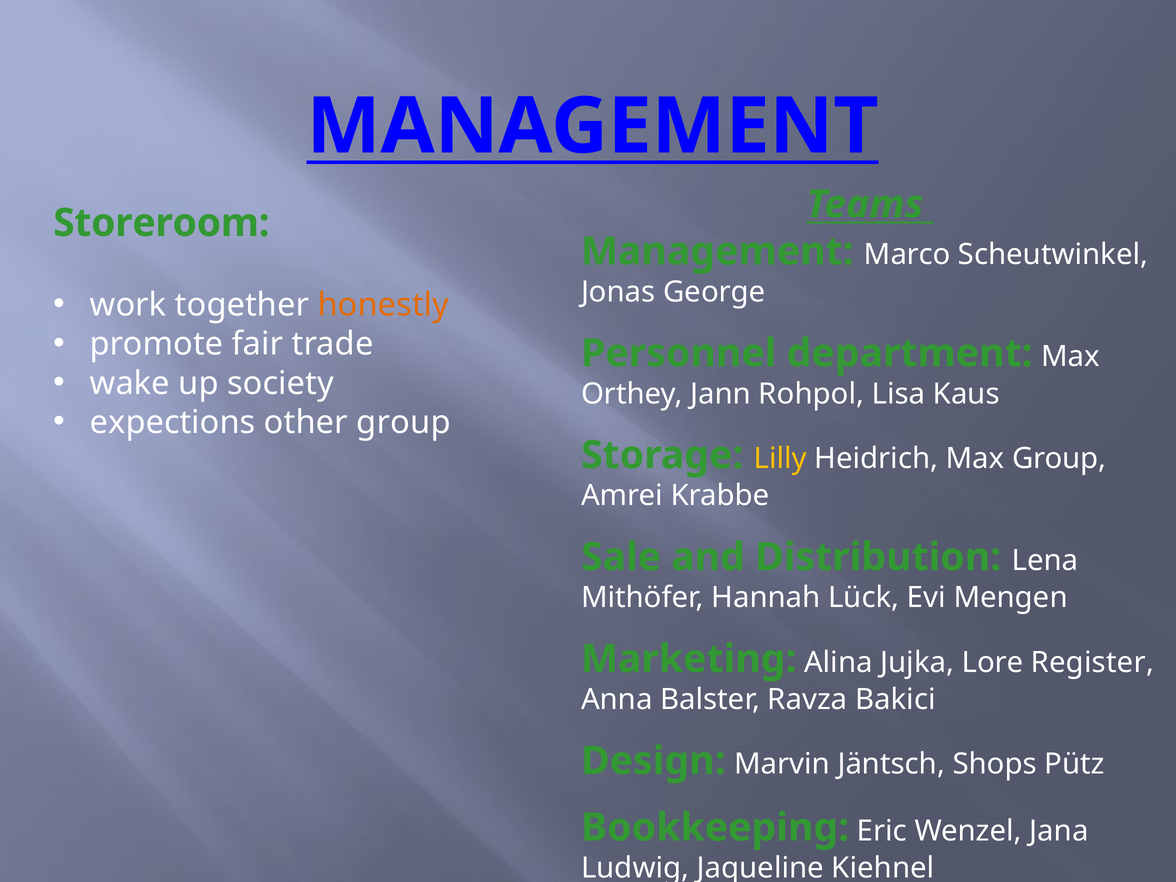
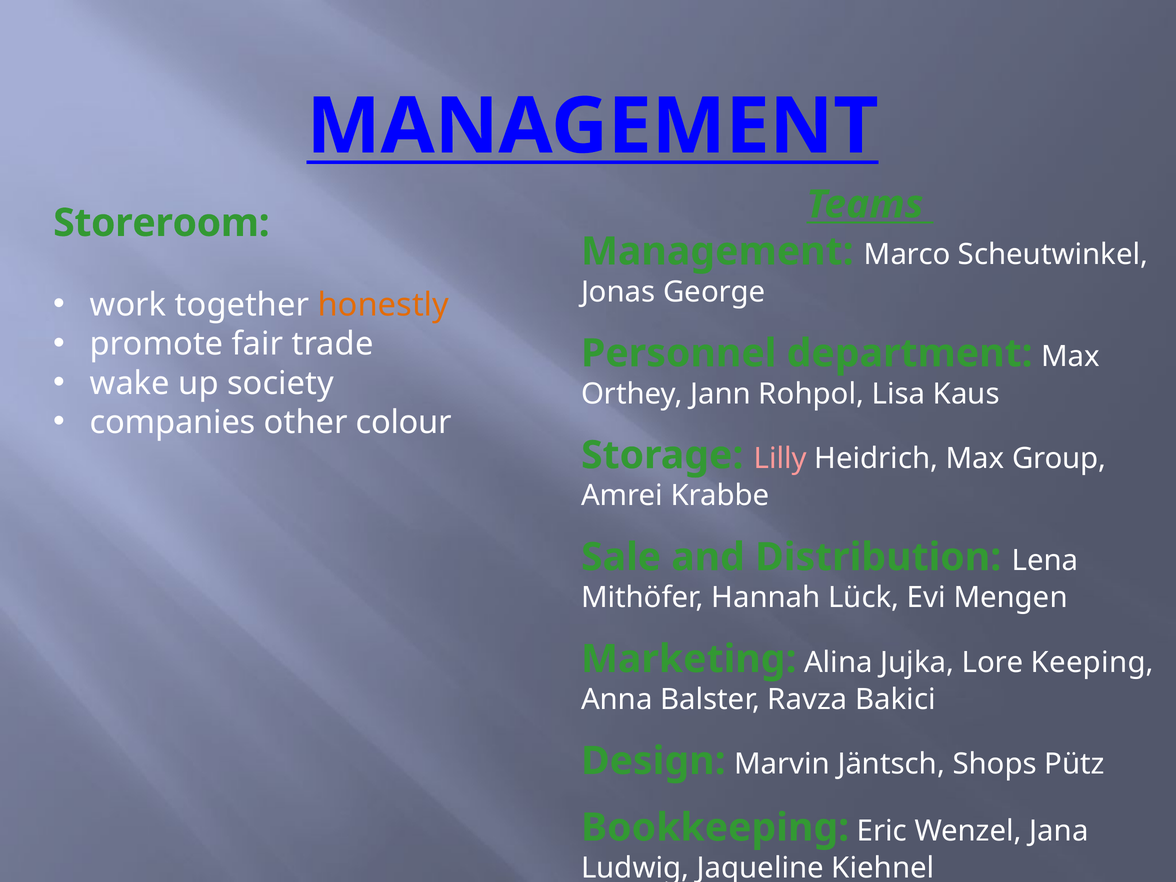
expections: expections -> companies (173, 423)
other group: group -> colour (404, 423)
Lilly colour: yellow -> pink (780, 459)
Register: Register -> Keeping (1092, 662)
